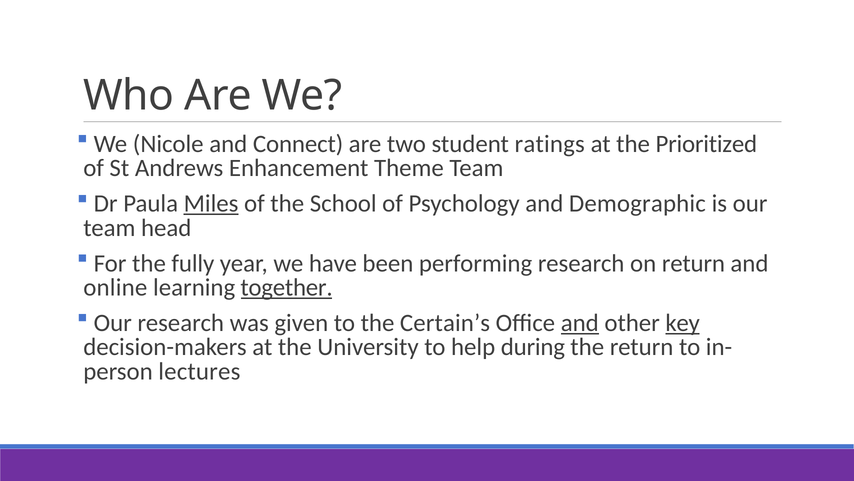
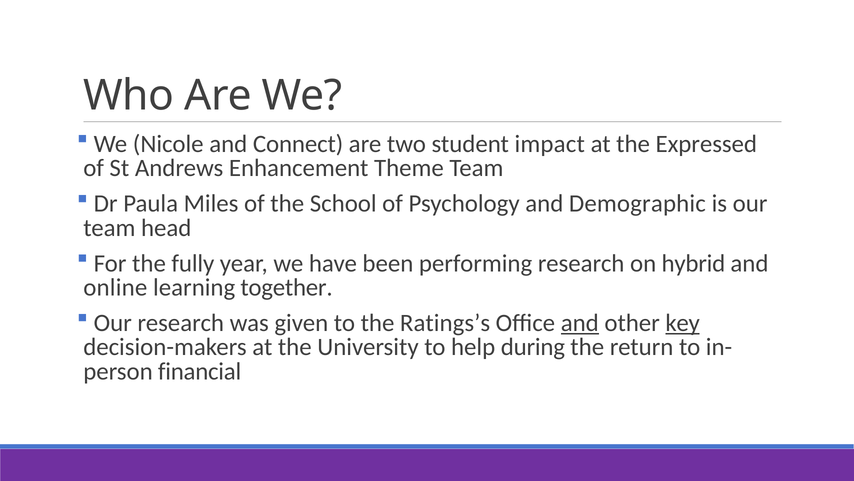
ratings: ratings -> impact (550, 144)
Prioritized: Prioritized -> Expressed (706, 144)
Miles underline: present -> none (211, 203)
on return: return -> hybrid (693, 263)
together underline: present -> none (287, 287)
Certain’s: Certain’s -> Ratings’s (445, 323)
lectures: lectures -> financial (200, 371)
